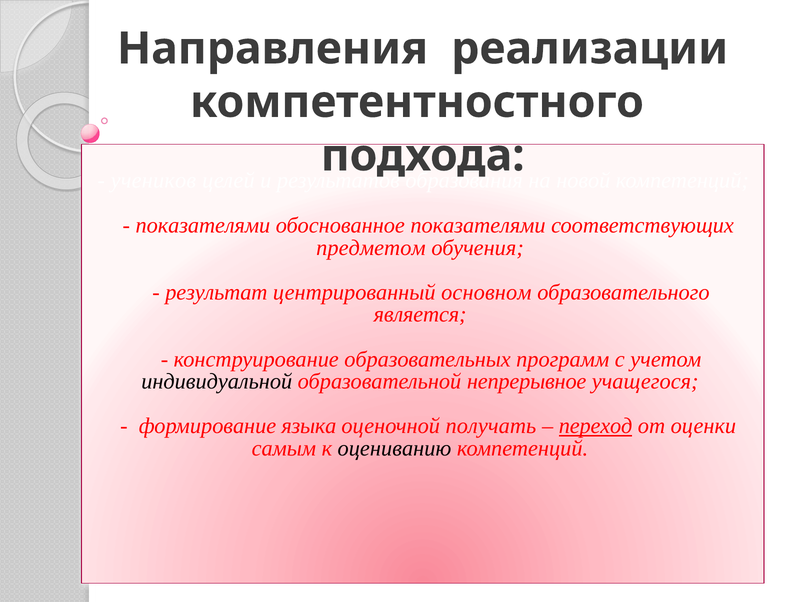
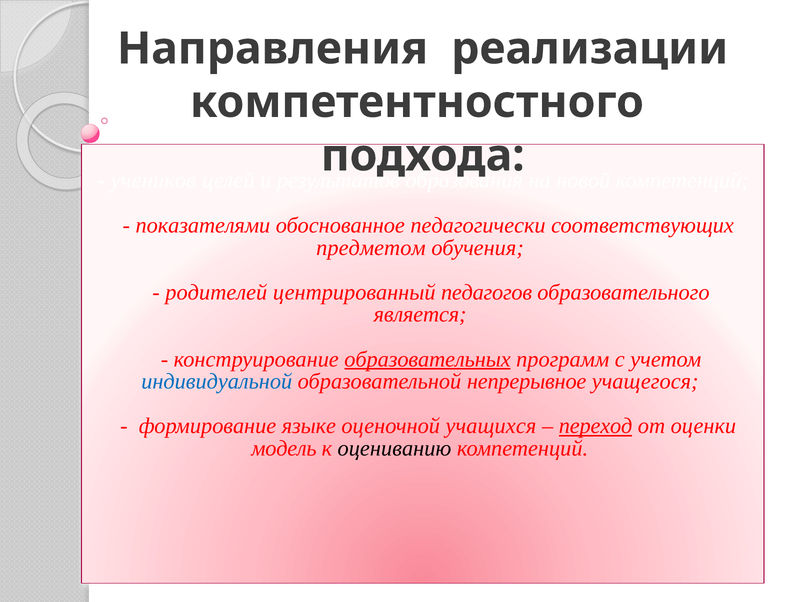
обоснованное показателями: показателями -> педагогически (478, 226)
результат: результат -> родителей (216, 292)
основном: основном -> педагогов (487, 292)
образовательных underline: none -> present (428, 359)
индивидуальной colour: black -> blue (217, 382)
языка: языка -> языке (309, 426)
получать: получать -> учащихся (491, 426)
самым: самым -> модель (284, 448)
